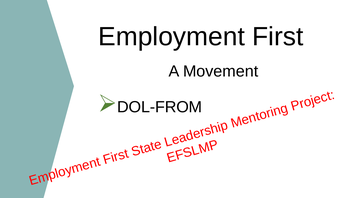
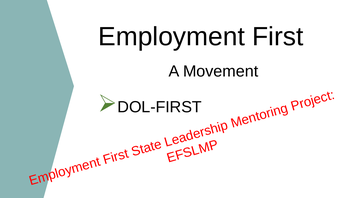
DOL-FROM: DOL-FROM -> DOL-FIRST (160, 107)
